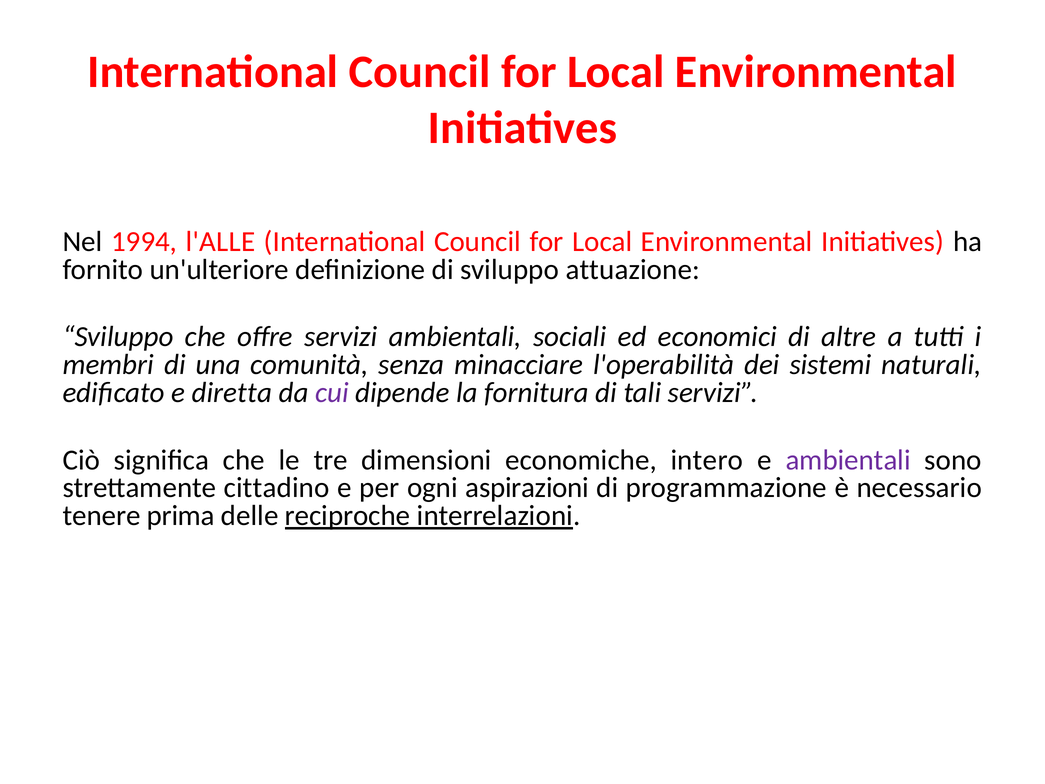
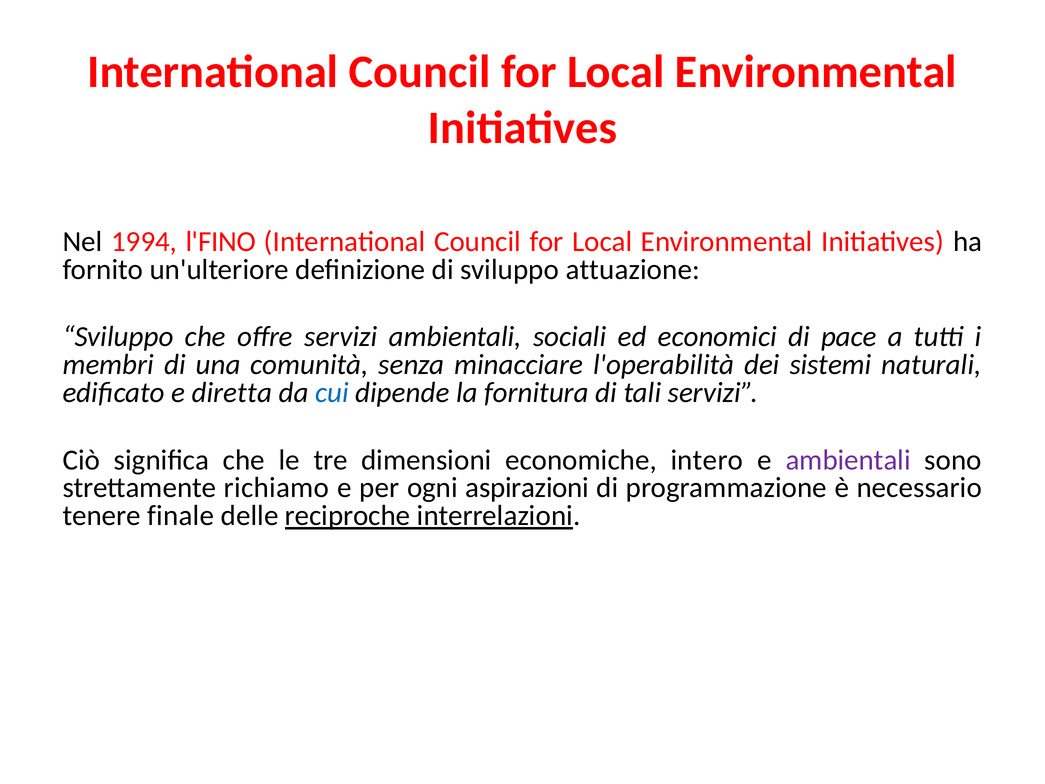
l'ALLE: l'ALLE -> l'FINO (221, 241)
altre: altre -> pace (849, 337)
cui colour: purple -> blue (332, 392)
cittadino: cittadino -> richiamo (277, 488)
prima: prima -> finale (181, 516)
